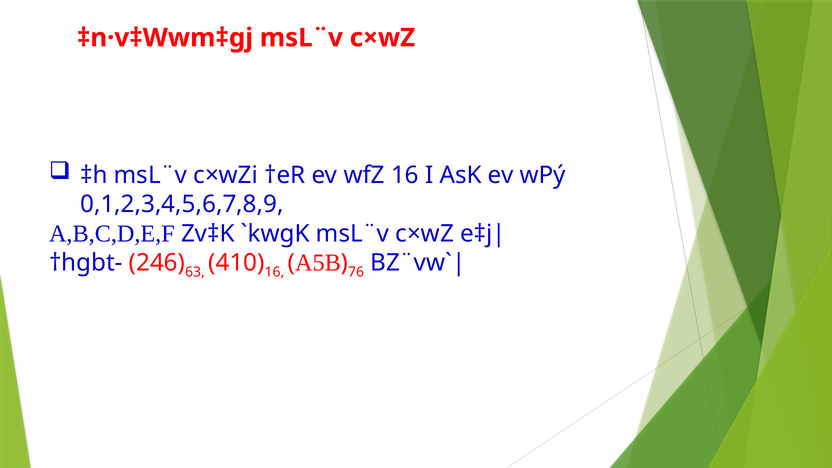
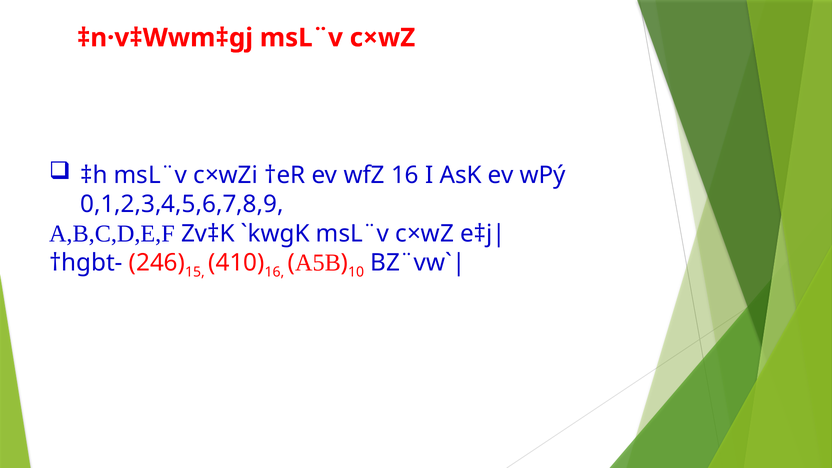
63: 63 -> 15 (195, 272)
76: 76 -> 10 (356, 272)
